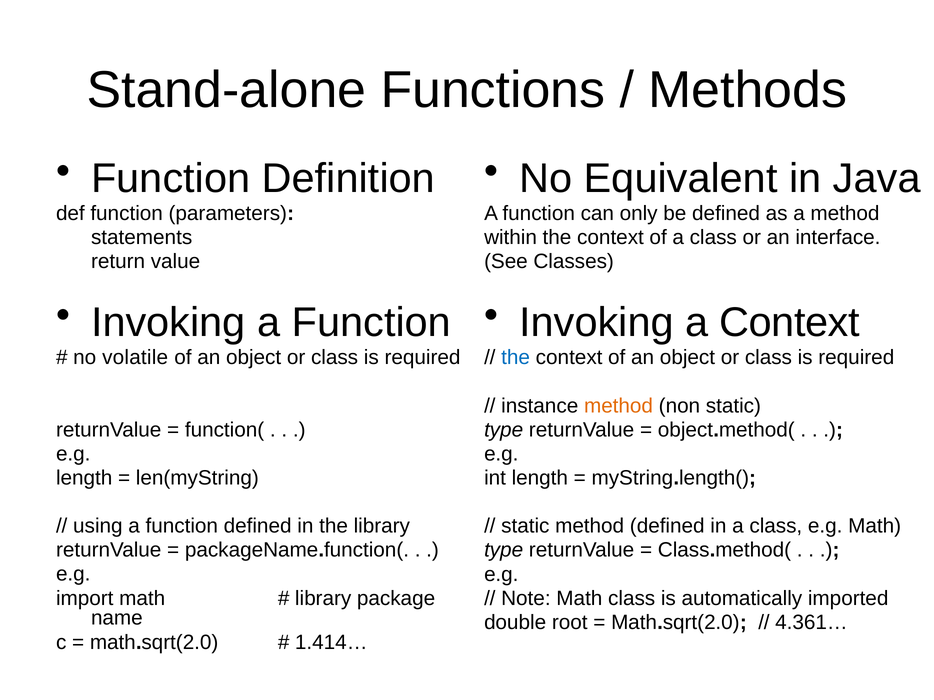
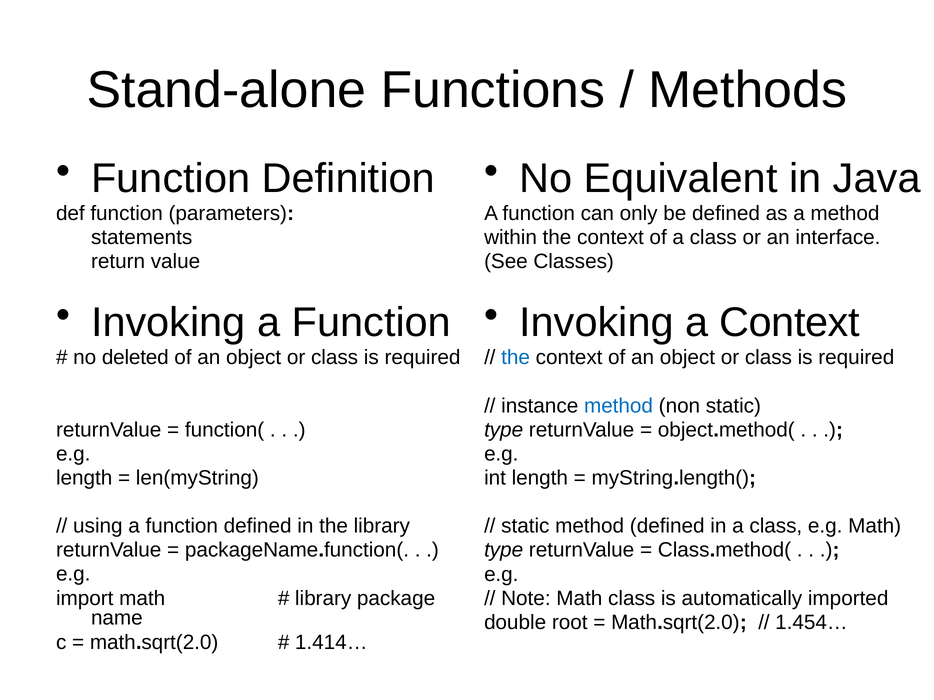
volatile: volatile -> deleted (135, 358)
method colour: orange -> blue (618, 406)
4.361…: 4.361… -> 1.454… (811, 623)
